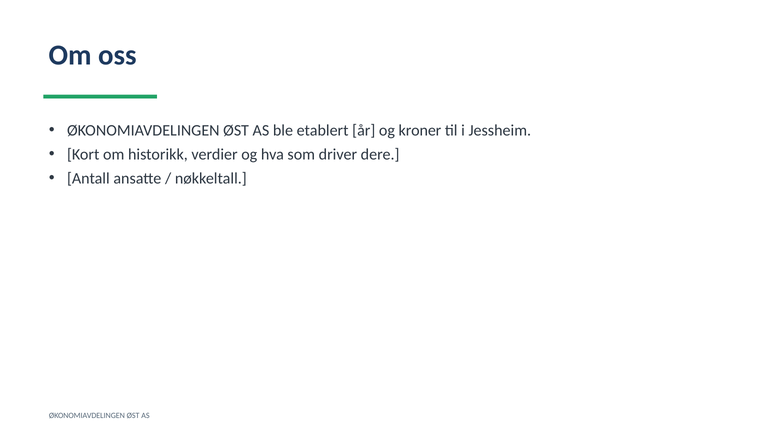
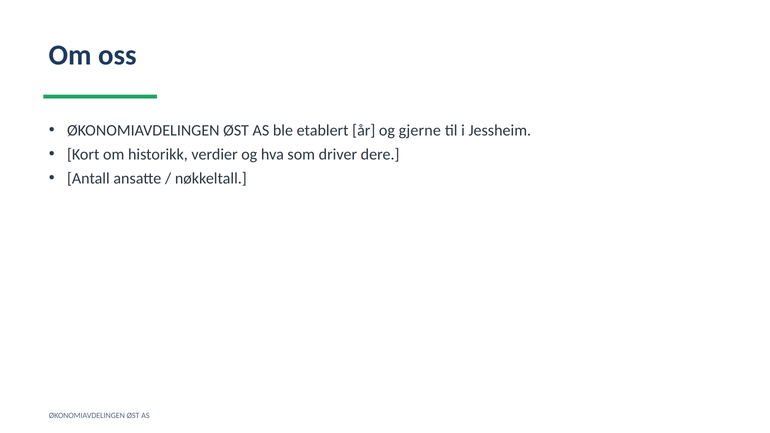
kroner: kroner -> gjerne (420, 130)
